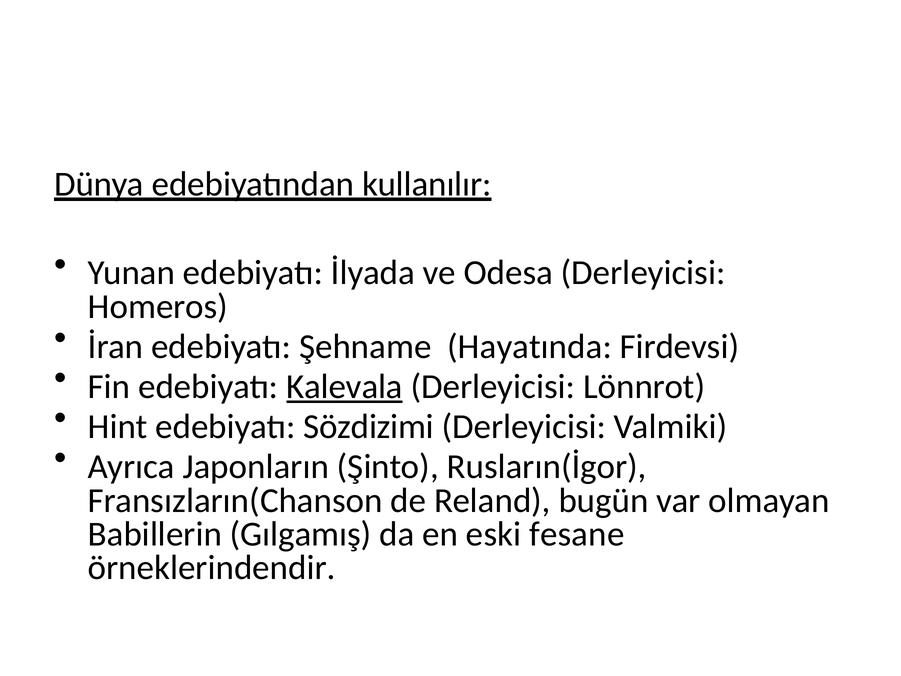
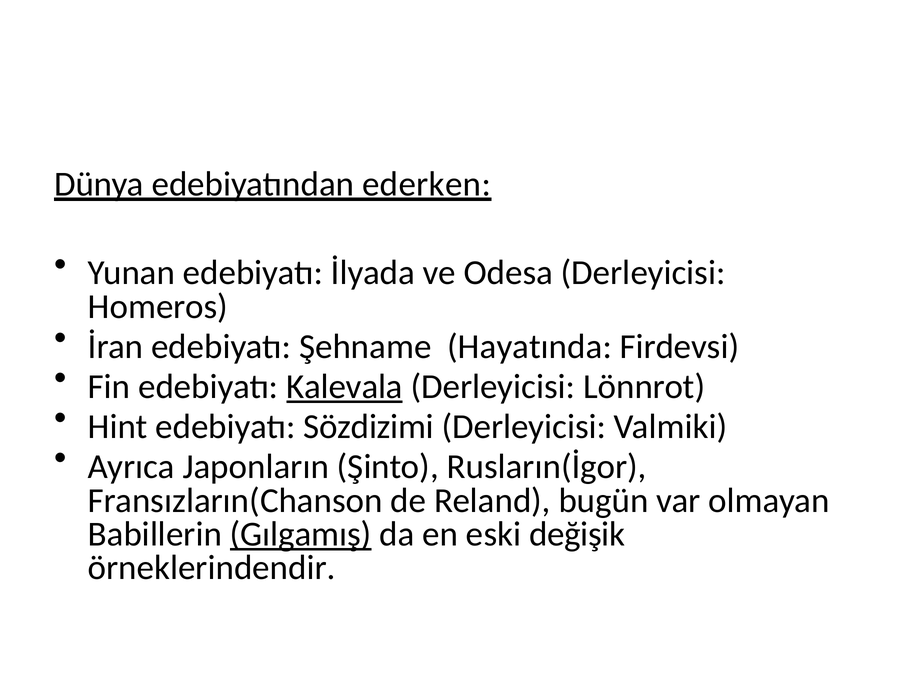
kullanılır: kullanılır -> ederken (426, 184)
Gılgamış underline: none -> present (301, 534)
fesane: fesane -> değişik (577, 534)
